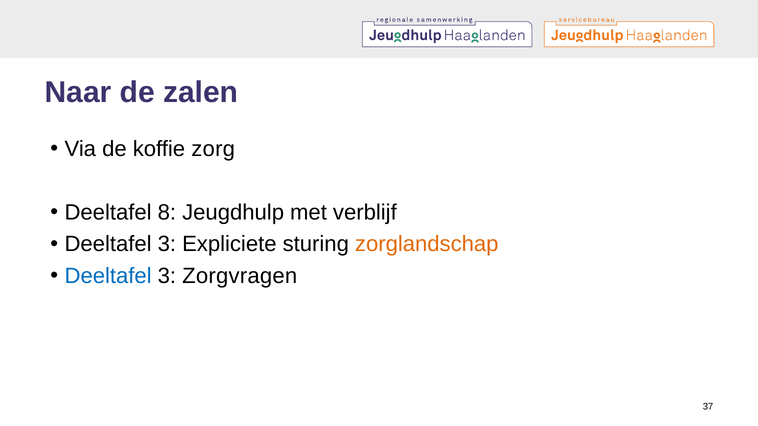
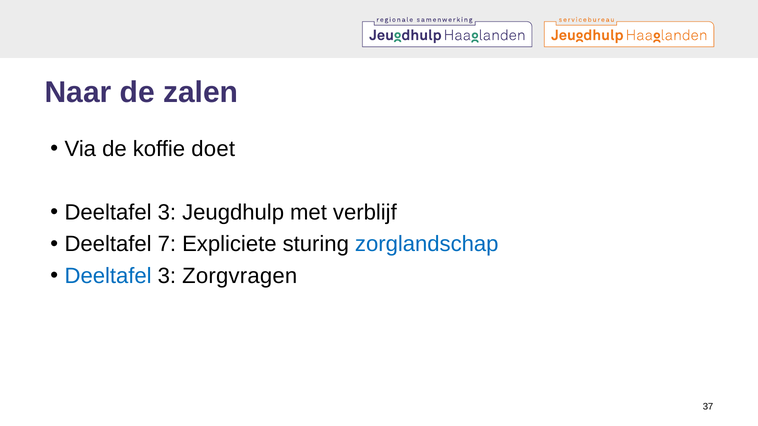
zorg: zorg -> doet (213, 149)
8: 8 -> 3 (167, 213)
3: 3 -> 7 (167, 244)
zorglandschap colour: orange -> blue (427, 244)
